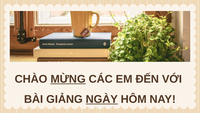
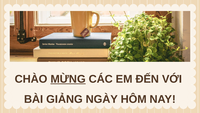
NGÀY underline: present -> none (102, 99)
